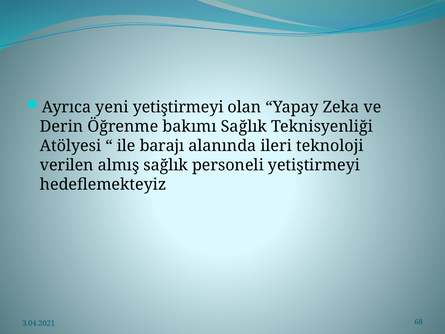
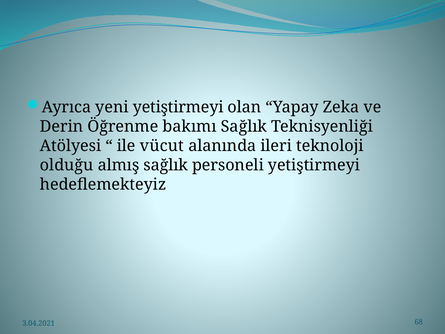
barajı: barajı -> vücut (162, 146)
verilen: verilen -> olduğu (67, 165)
